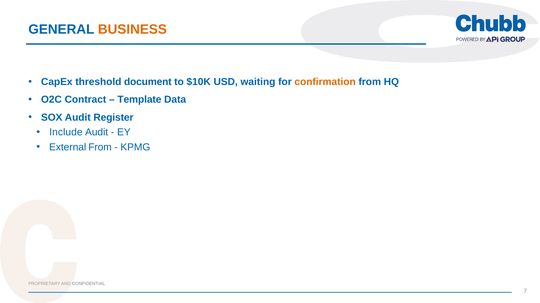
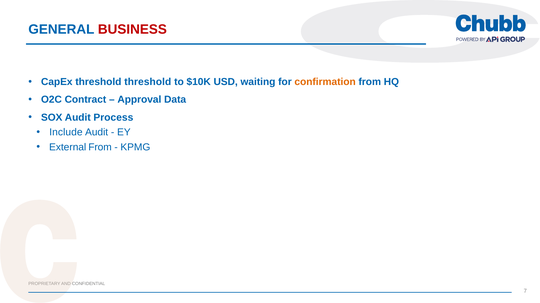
BUSINESS colour: orange -> red (132, 30)
threshold document: document -> threshold (148, 82)
Template: Template -> Approval (139, 100)
Register: Register -> Process (113, 118)
